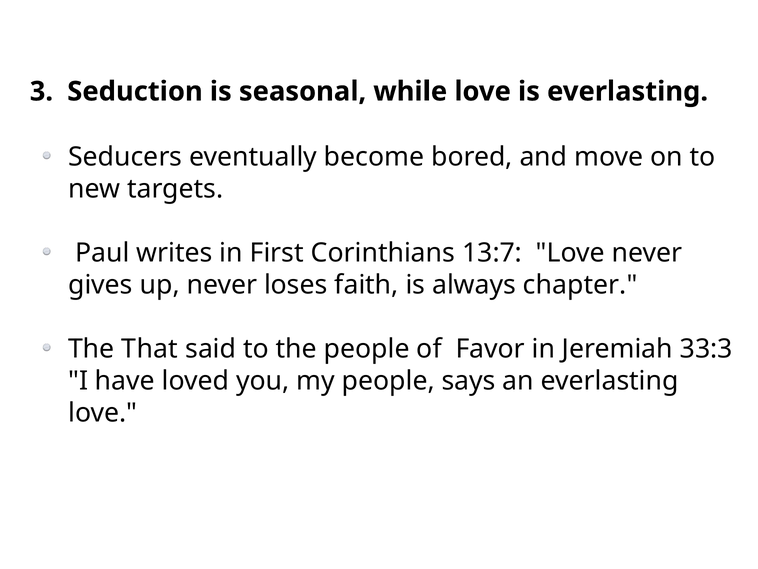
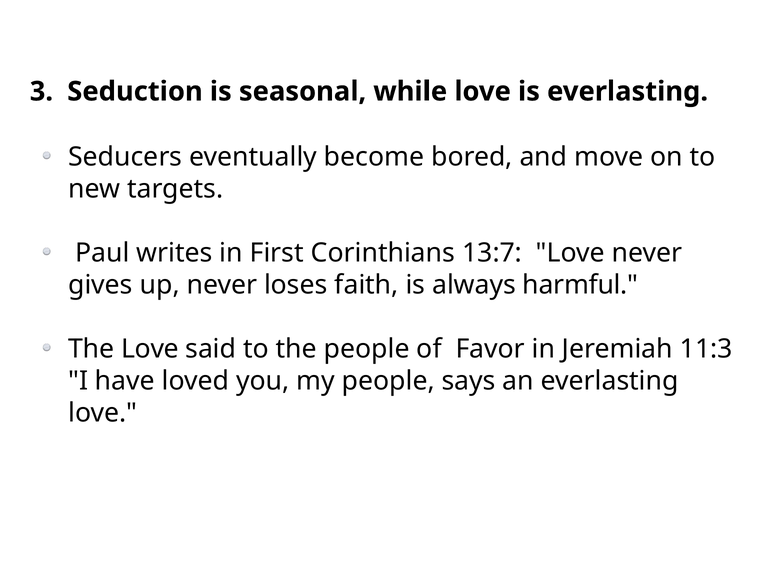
chapter: chapter -> harmful (580, 285)
The That: That -> Love (150, 348)
33:3: 33:3 -> 11:3 (706, 348)
